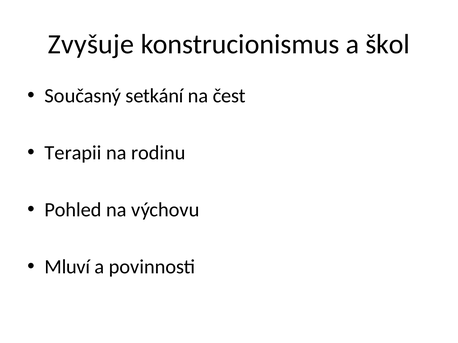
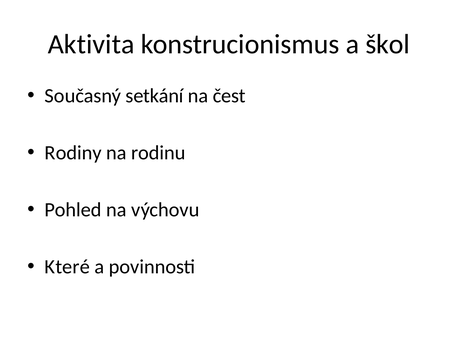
Zvyšuje: Zvyšuje -> Aktivita (91, 44)
Terapii: Terapii -> Rodiny (73, 153)
Mluví: Mluví -> Které (67, 267)
